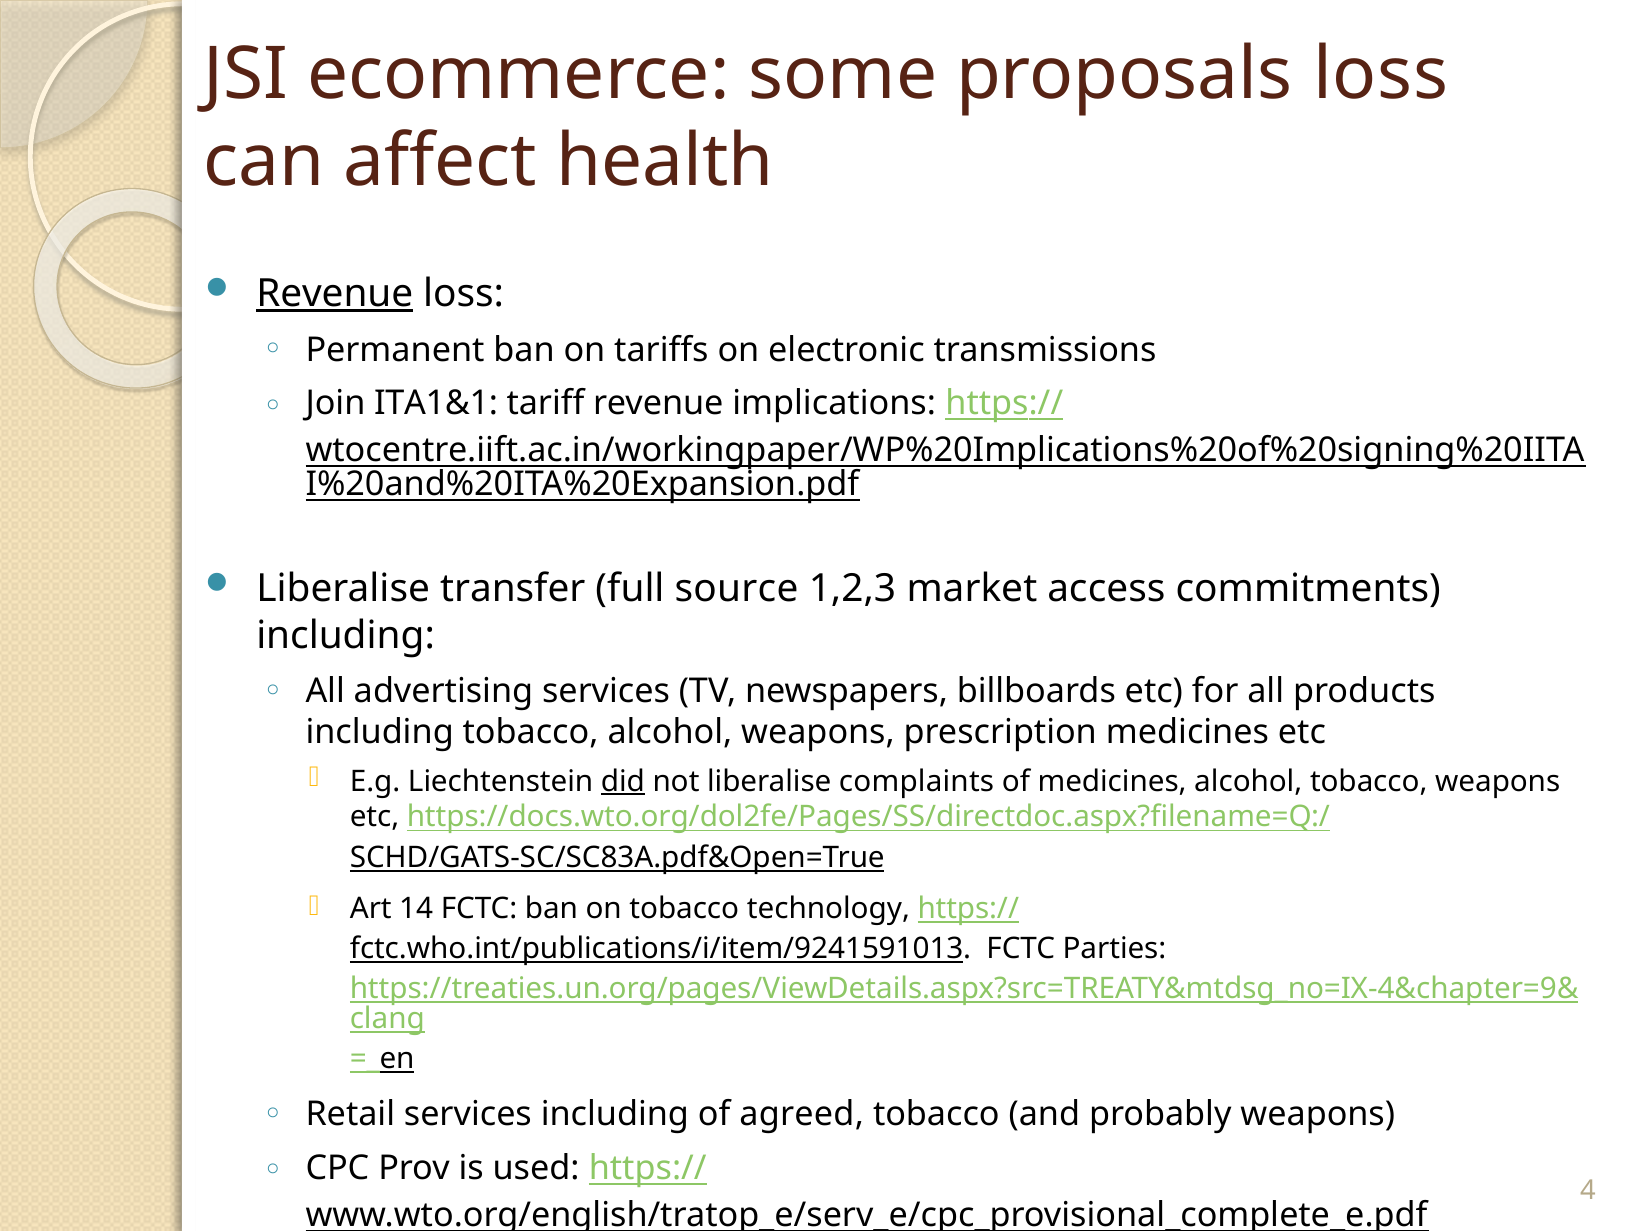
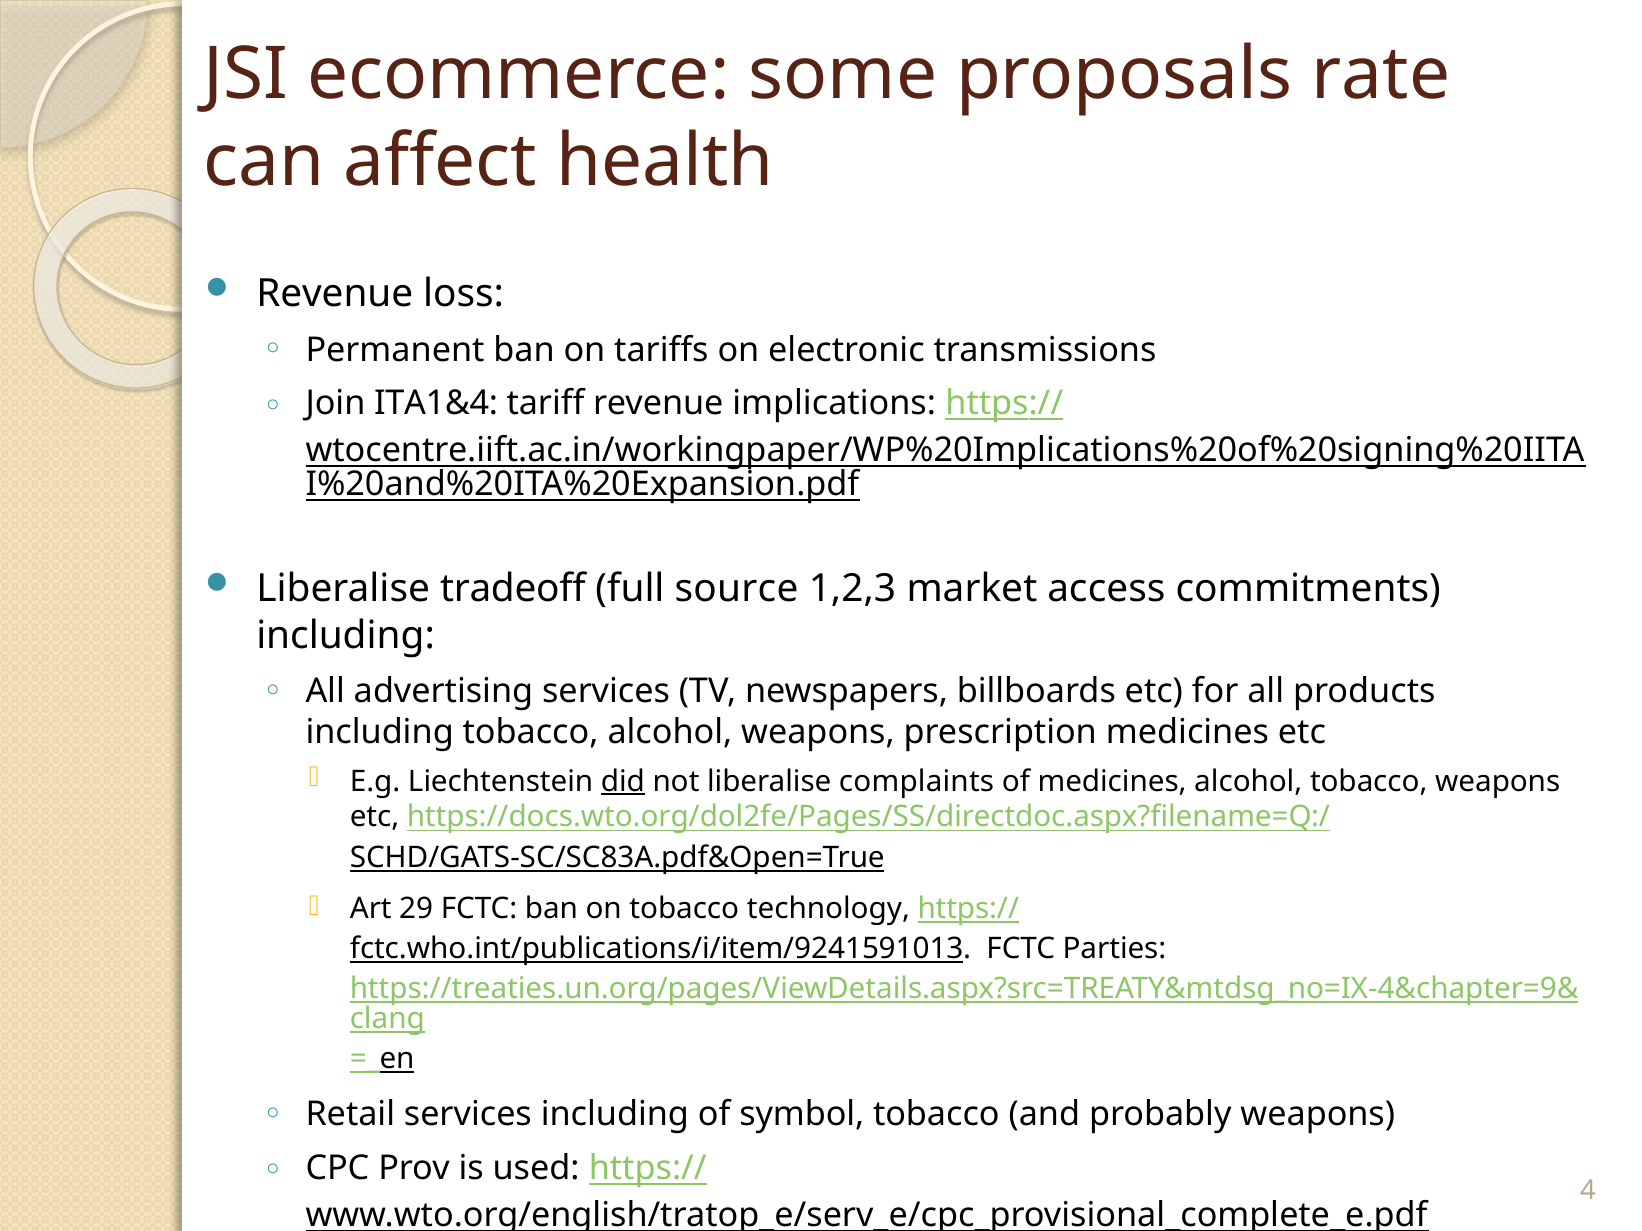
proposals loss: loss -> rate (1381, 74)
Revenue underline: present -> none (335, 294)
ITA1&1: ITA1&1 -> ITA1&4 (436, 404)
transfer: transfer -> tradeoff (513, 589)
14: 14 -> 29 (416, 909)
agreed: agreed -> symbol (802, 1115)
